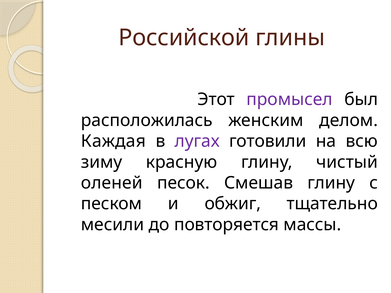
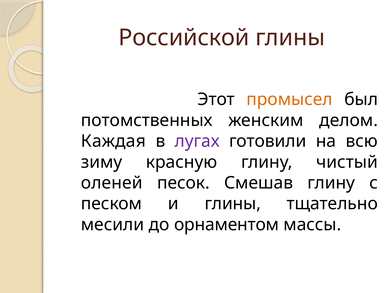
промысел colour: purple -> orange (290, 100)
расположилась: расположилась -> потомственных (147, 120)
и обжиг: обжиг -> глины (233, 204)
повторяется: повторяется -> орнаментом (227, 225)
